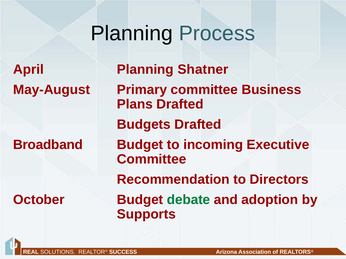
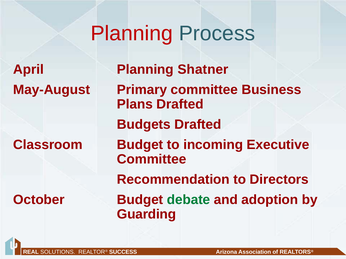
Planning colour: black -> red (132, 33)
Broadband: Broadband -> Classroom (48, 145)
Supports: Supports -> Guarding (147, 215)
